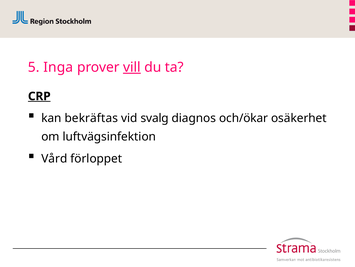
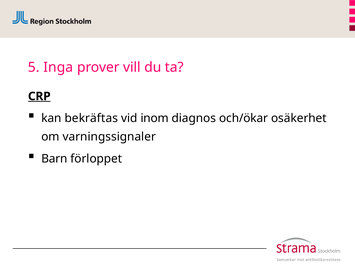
vill underline: present -> none (132, 67)
svalg: svalg -> inom (155, 118)
luftvägsinfektion: luftvägsinfektion -> varningssignaler (109, 136)
Vård: Vård -> Barn (54, 158)
